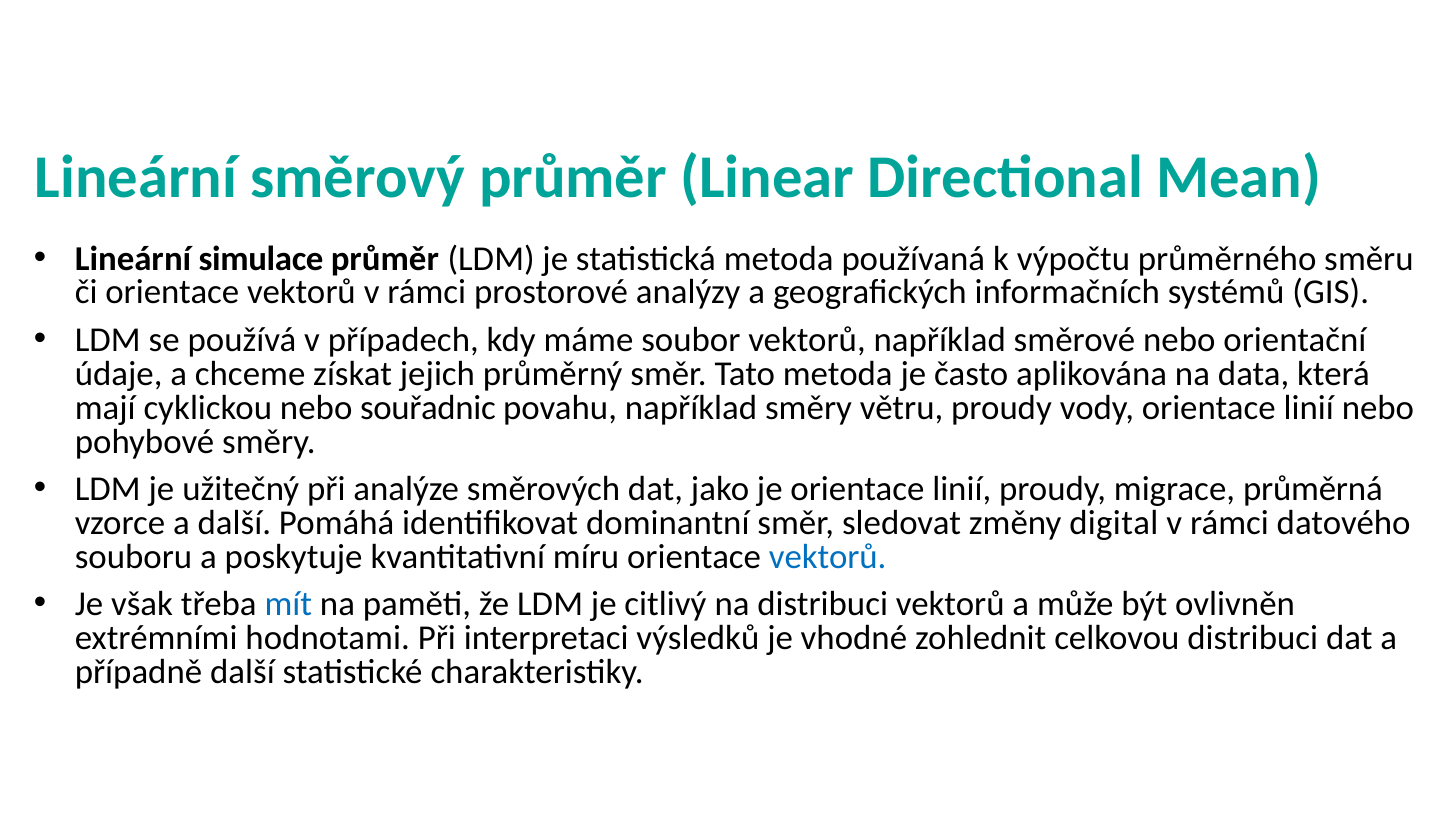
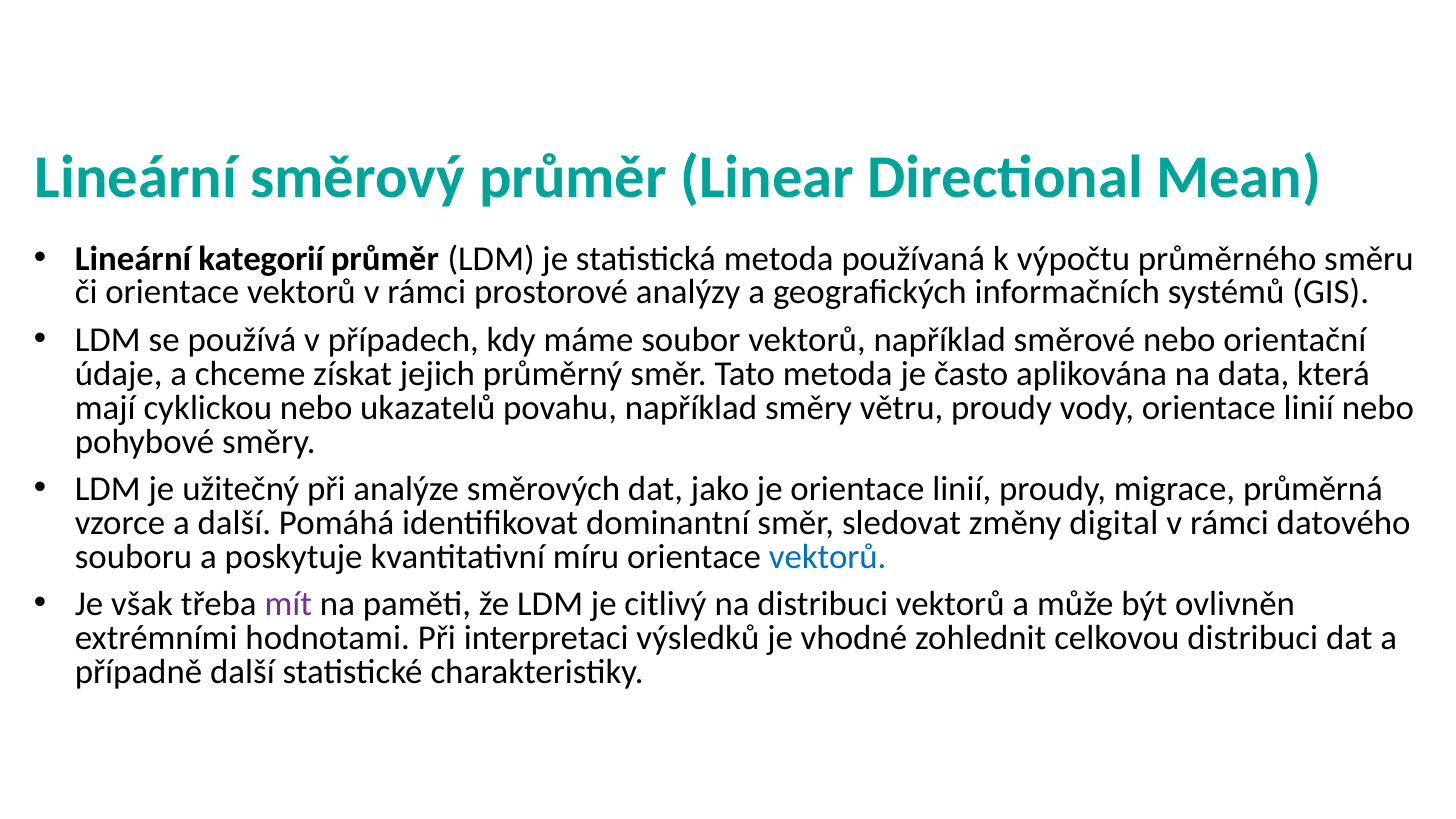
simulace: simulace -> kategorií (261, 259)
souřadnic: souřadnic -> ukazatelů (428, 408)
mít colour: blue -> purple (288, 604)
